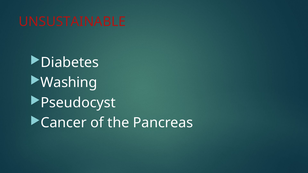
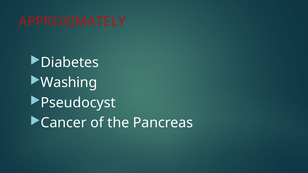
UNSUSTAINABLE: UNSUSTAINABLE -> APPROXIMATELY (72, 22)
